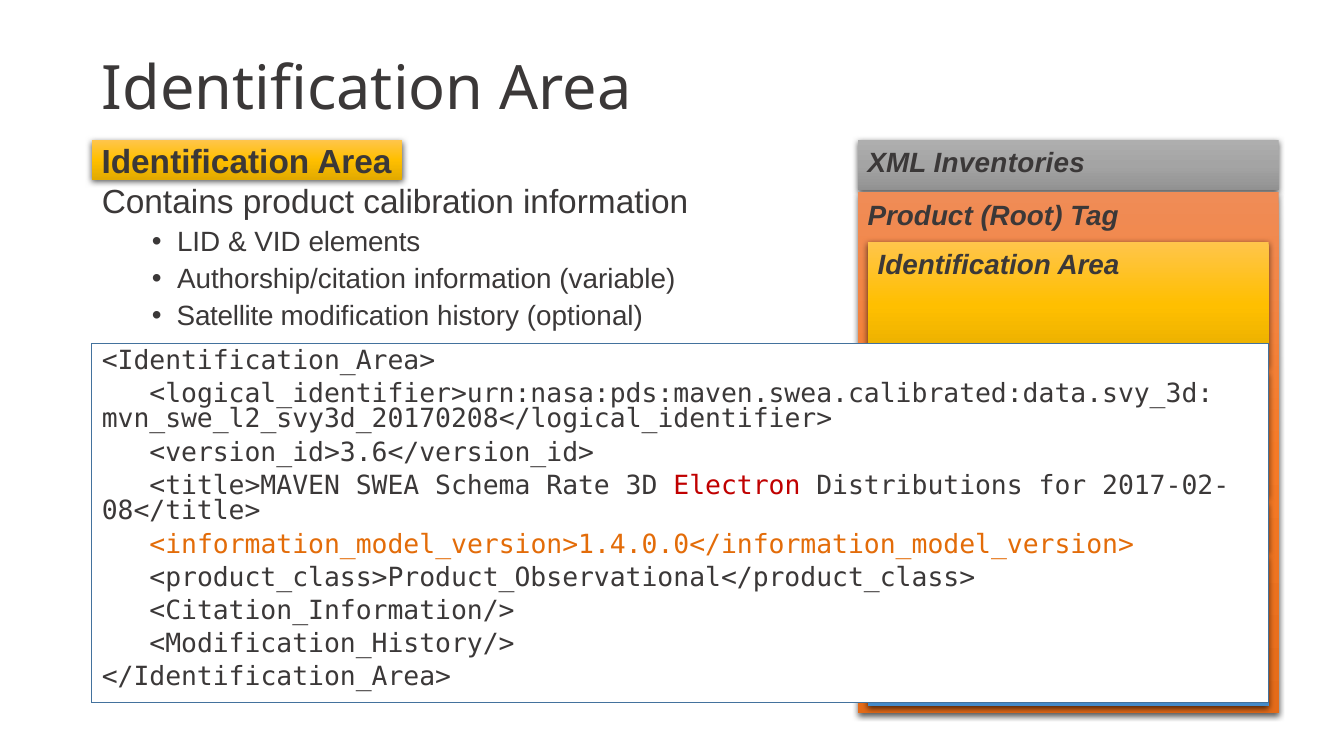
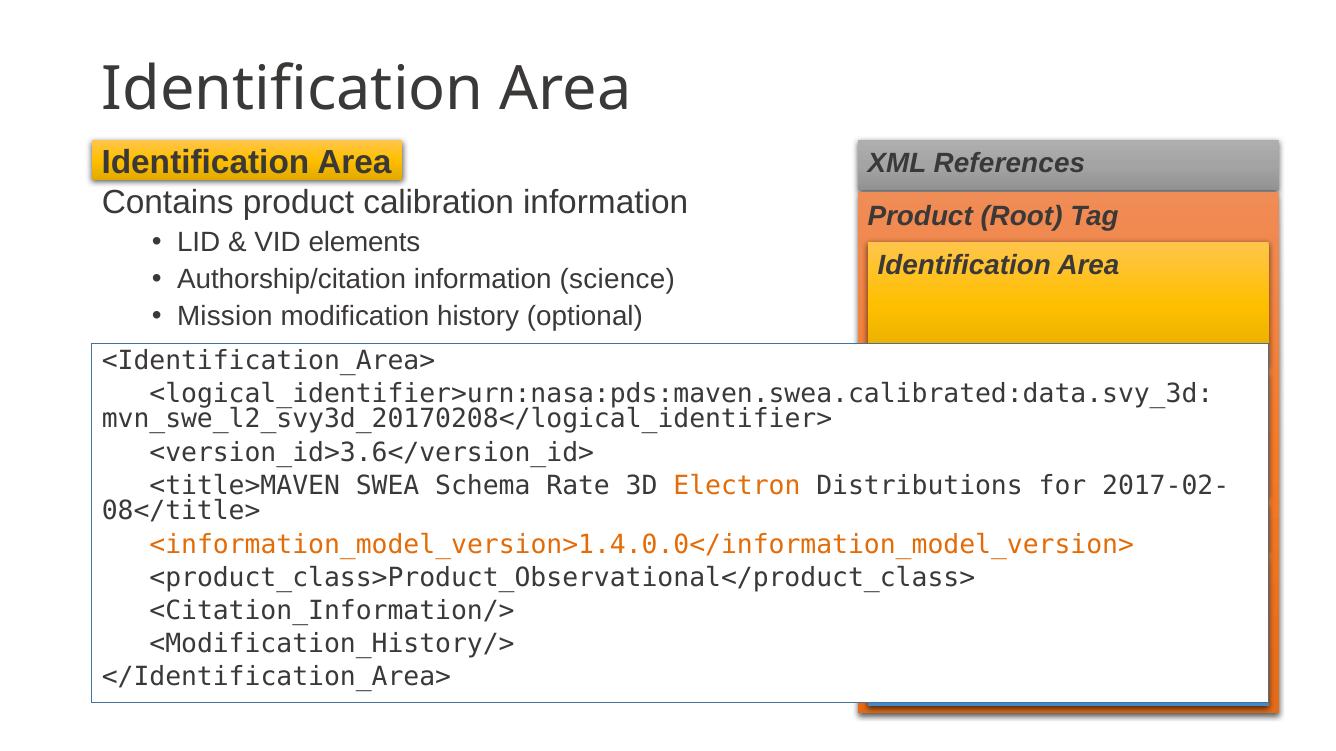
Inventories: Inventories -> References (1009, 164)
variable: variable -> science (617, 280)
Satellite: Satellite -> Mission (225, 317)
Electron colour: red -> orange (737, 486)
